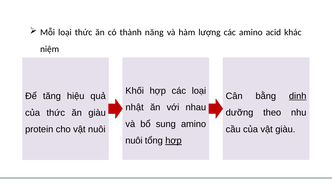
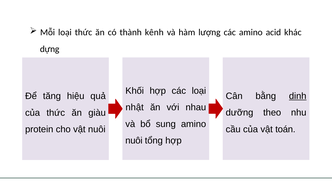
năng: năng -> kênh (154, 32)
niệm: niệm -> dựng (50, 49)
vật giàu: giàu -> toán (285, 129)
hợp underline: present -> none (173, 140)
